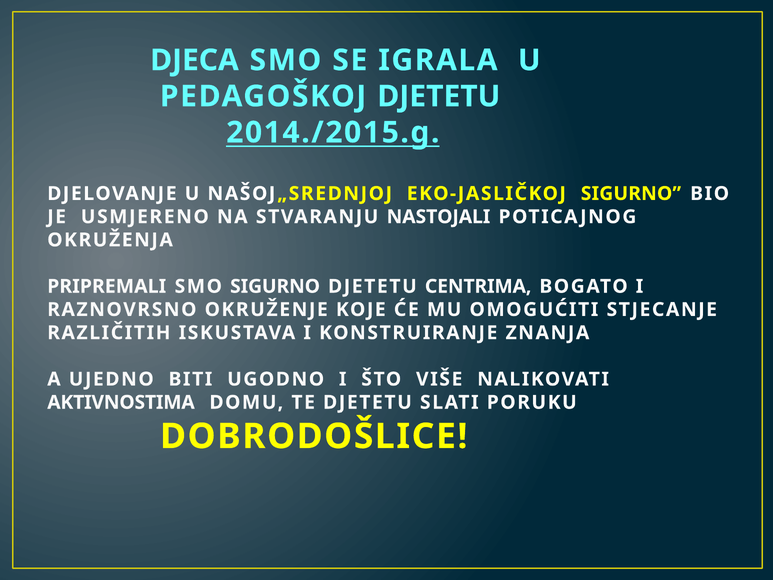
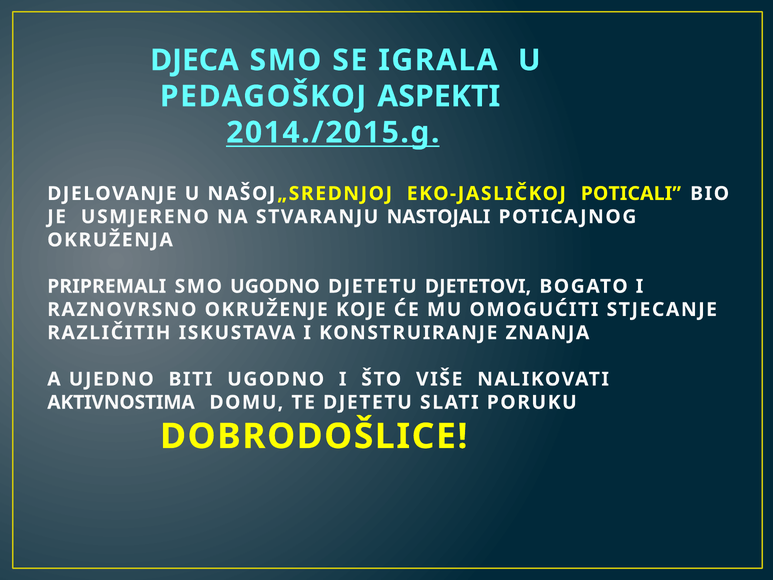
PEDAGOŠKOJ DJETETU: DJETETU -> ASPEKTI (439, 96)
EKO-JASLIČKOJ SIGURNO: SIGURNO -> POTICALI (631, 194)
SMO SIGURNO: SIGURNO -> UGODNO (275, 286)
CENTRIMA: CENTRIMA -> DJETETOVI (478, 286)
